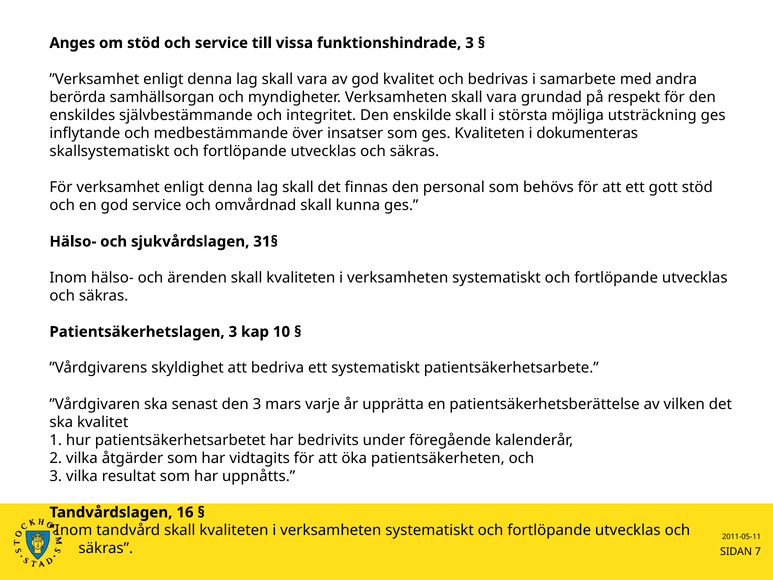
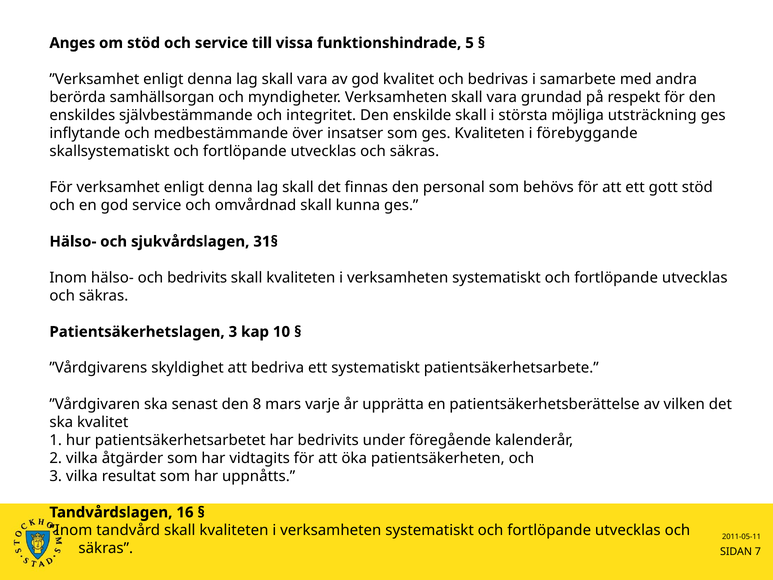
funktionshindrade 3: 3 -> 5 (470, 43)
dokumenteras: dokumenteras -> förebyggande (587, 133)
och ärenden: ärenden -> bedrivits (197, 278)
den 3: 3 -> 8 (257, 404)
